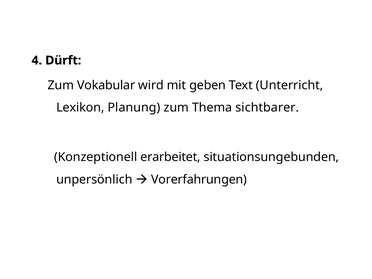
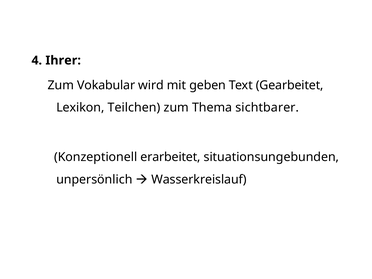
Dürft: Dürft -> Ihrer (63, 60)
Unterricht: Unterricht -> Gearbeitet (290, 85)
Planung: Planung -> Teilchen (134, 108)
Vorerfahrungen: Vorerfahrungen -> Wasserkreislauf (199, 179)
